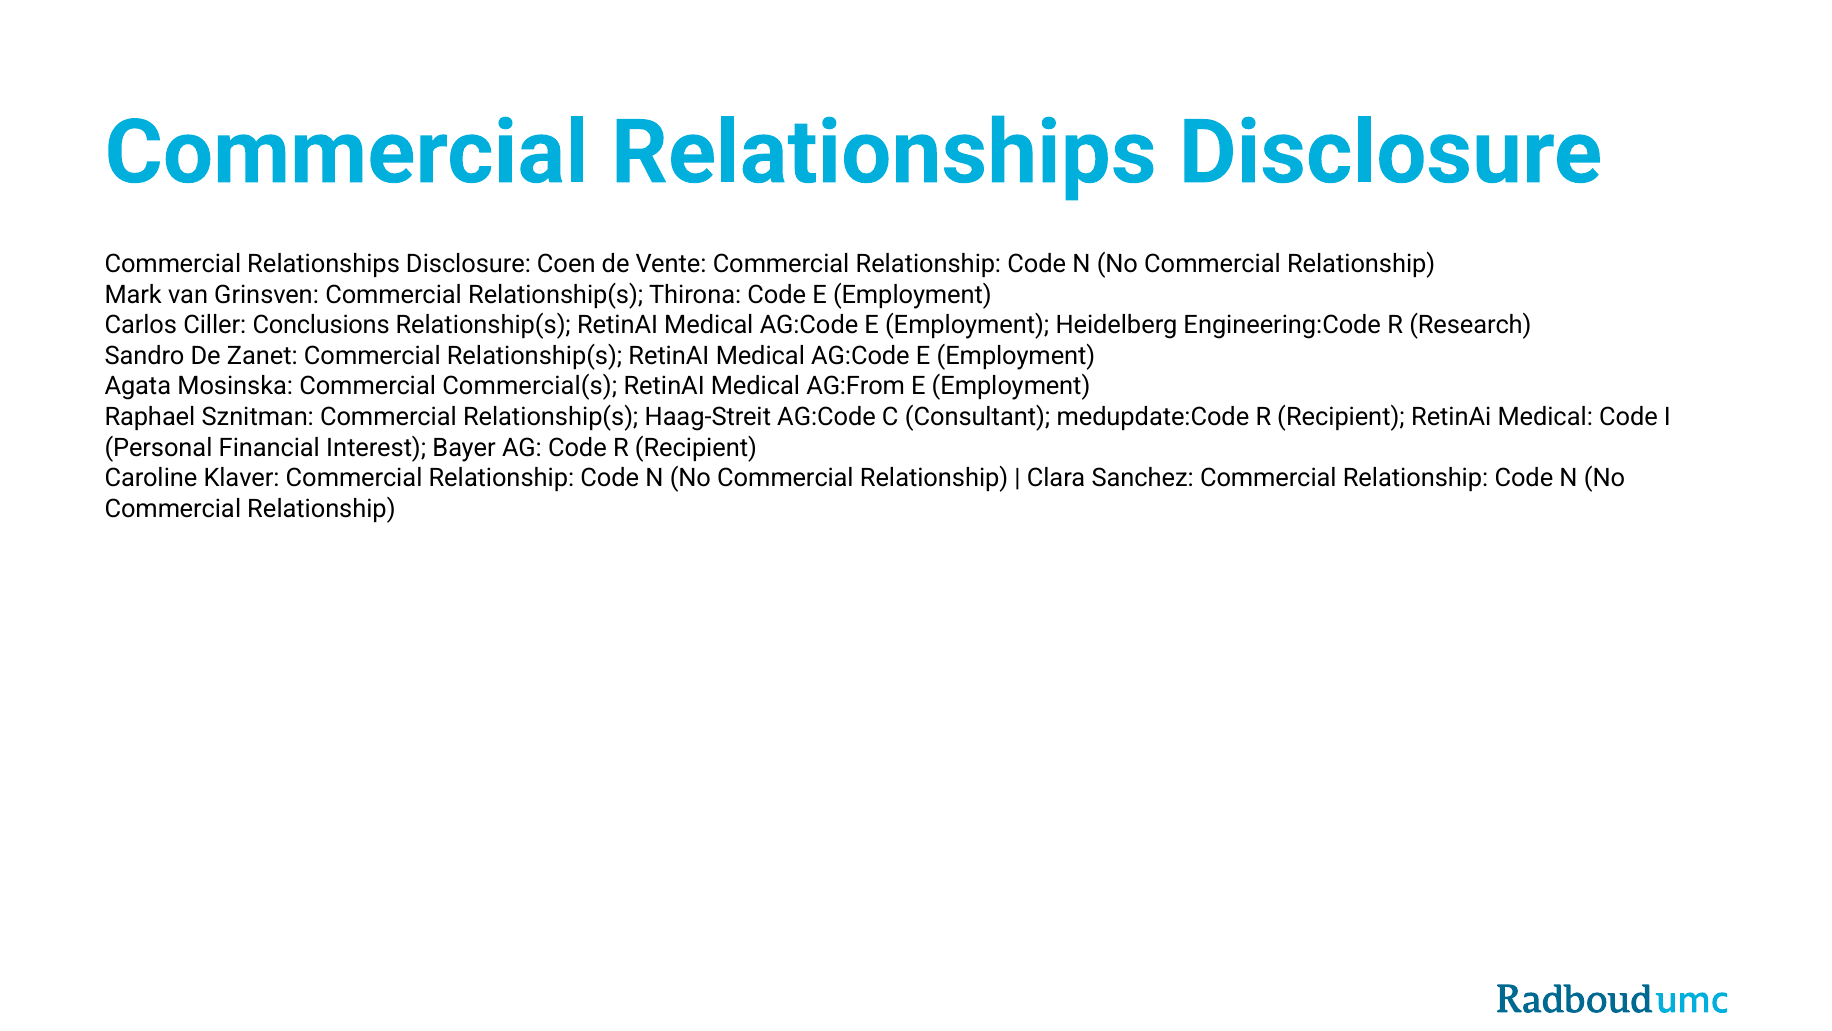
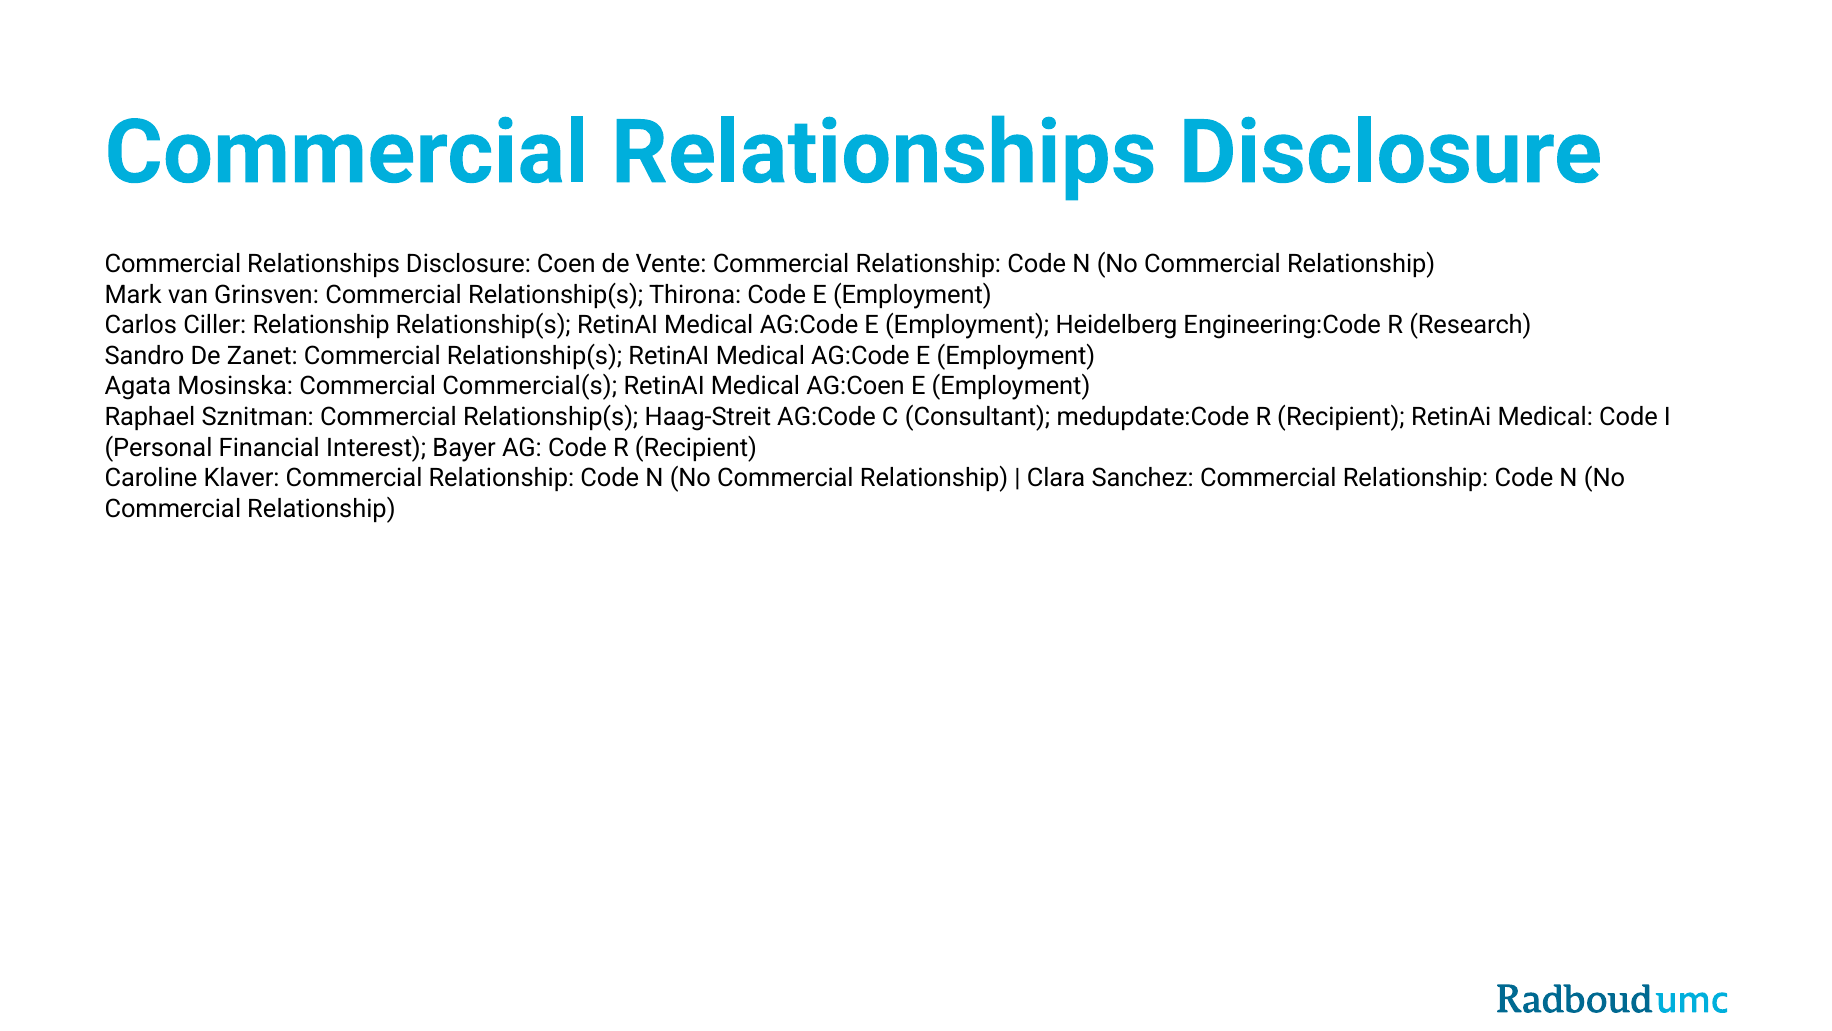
Ciller Conclusions: Conclusions -> Relationship (321, 325)
AG:From: AG:From -> AG:Coen (856, 386)
